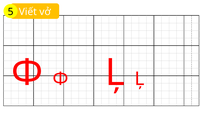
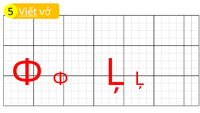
Viết underline: none -> present (28, 12)
